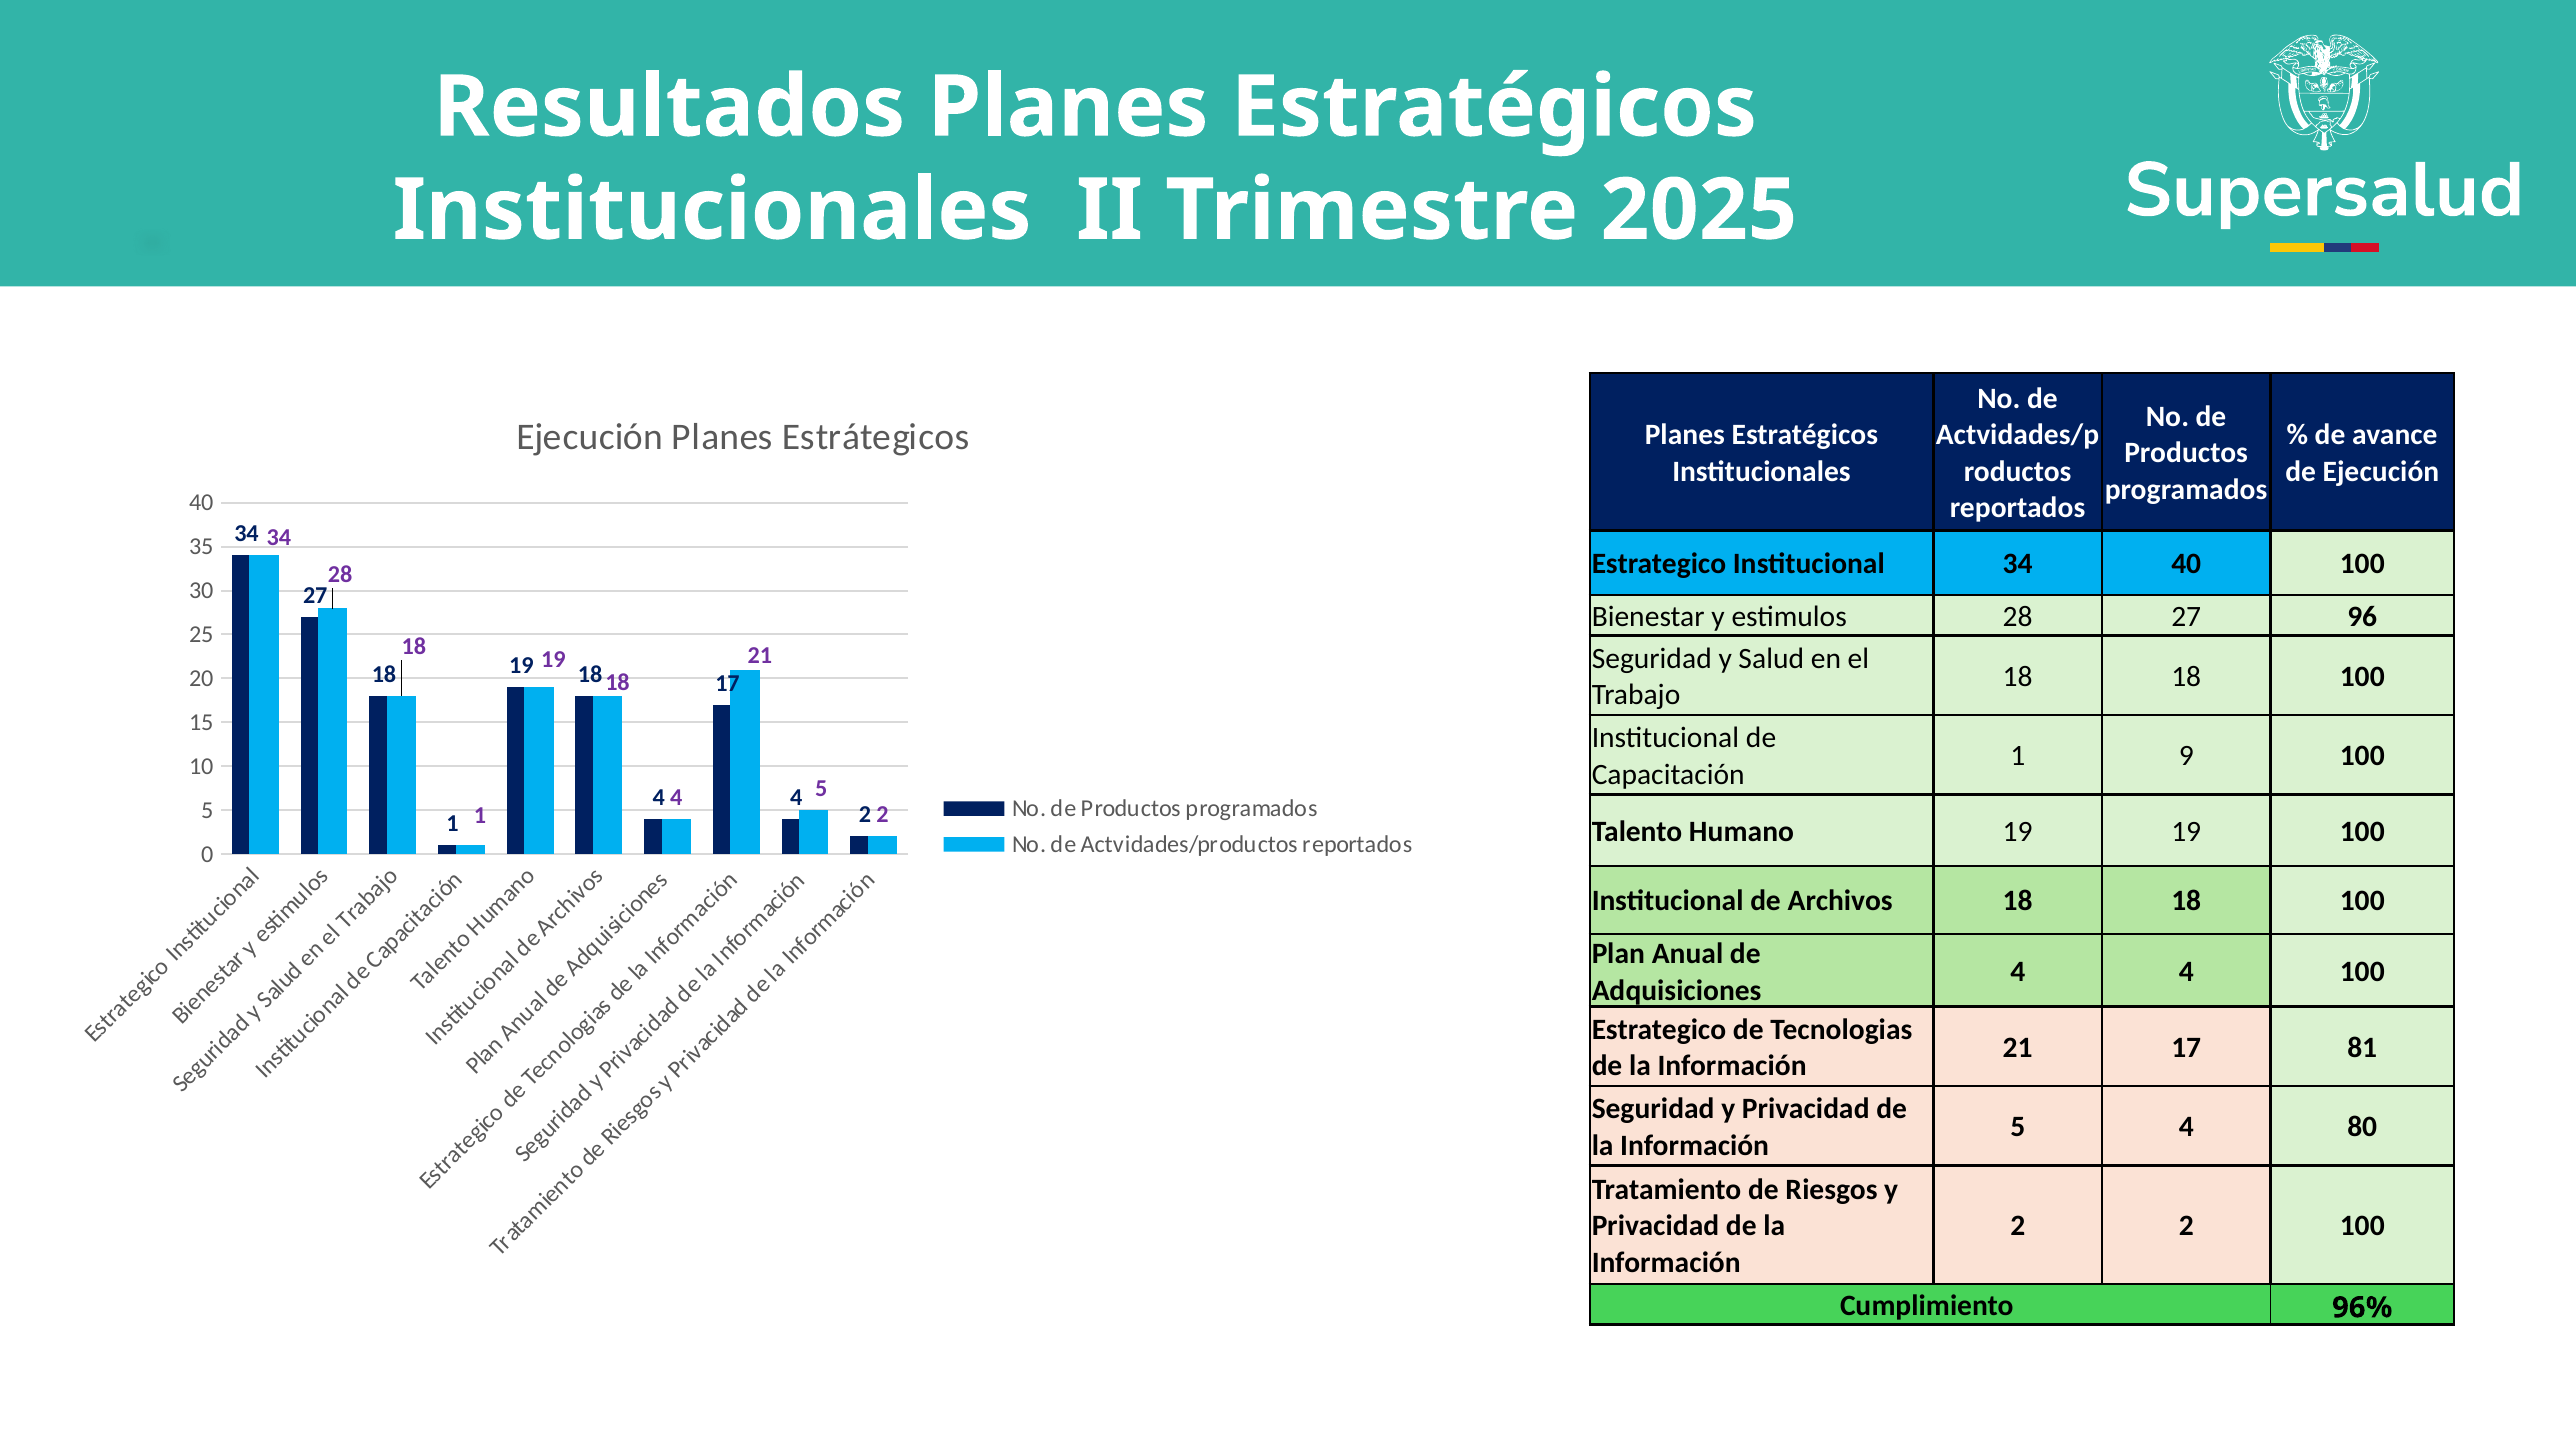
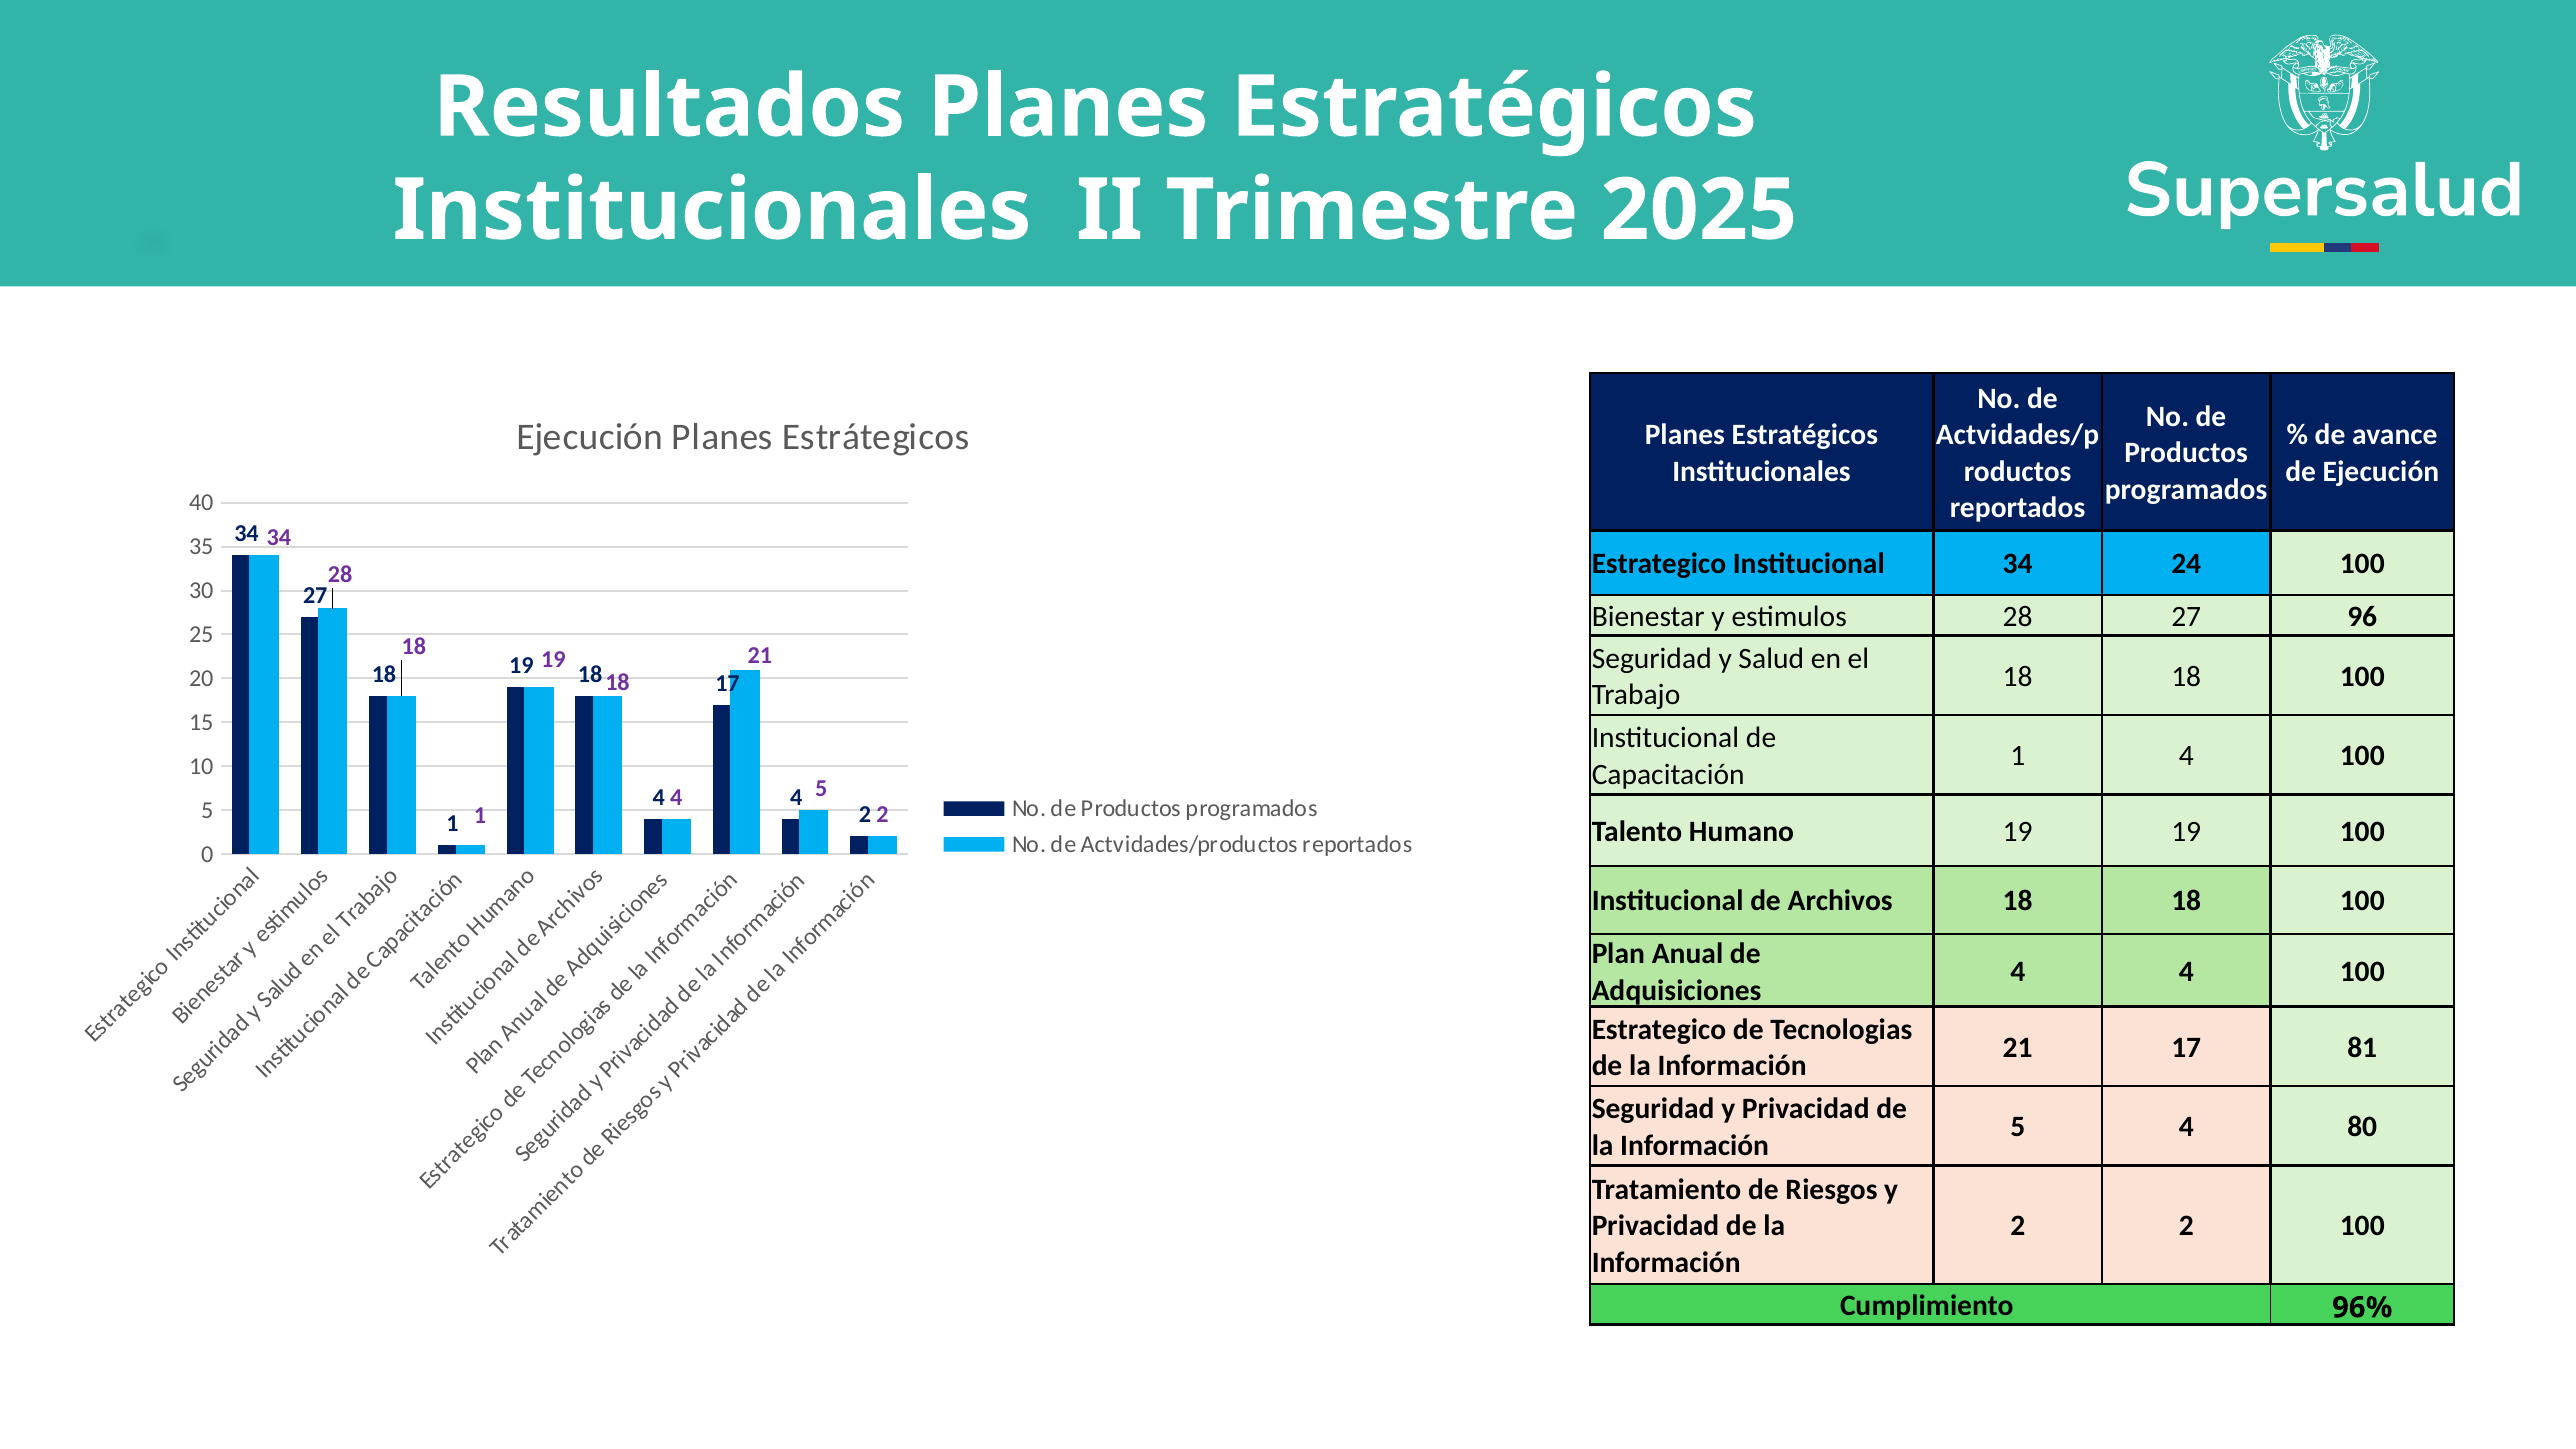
34 40: 40 -> 24 (2186, 564)
1 9: 9 -> 4 (2186, 756)
